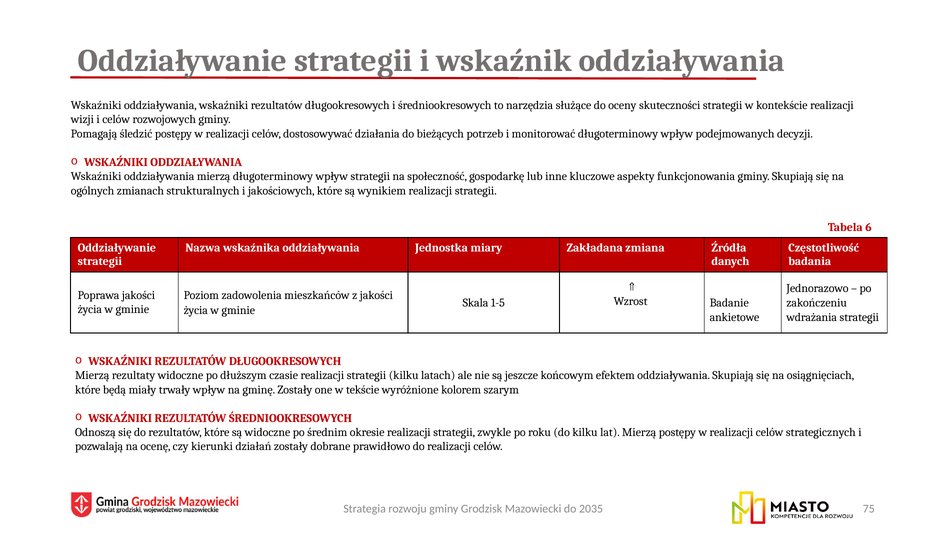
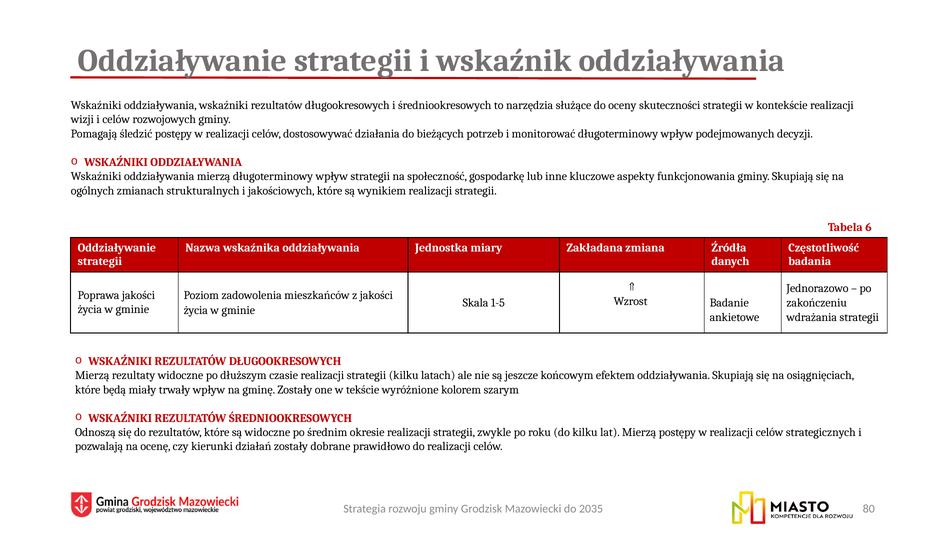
75: 75 -> 80 (869, 509)
